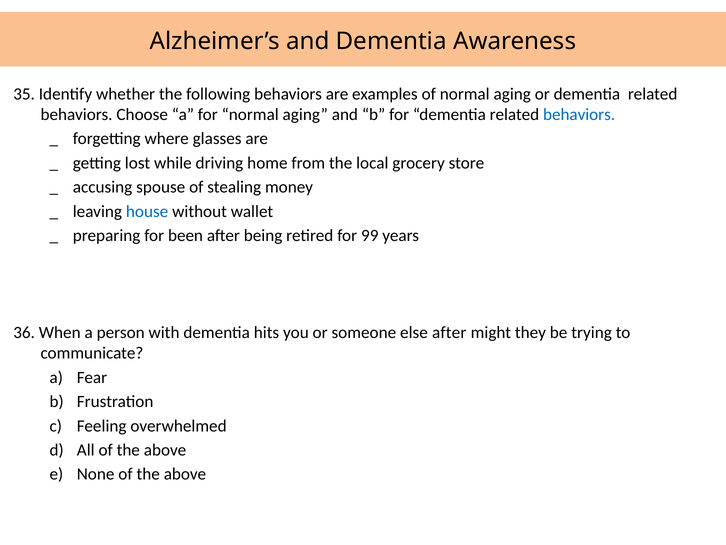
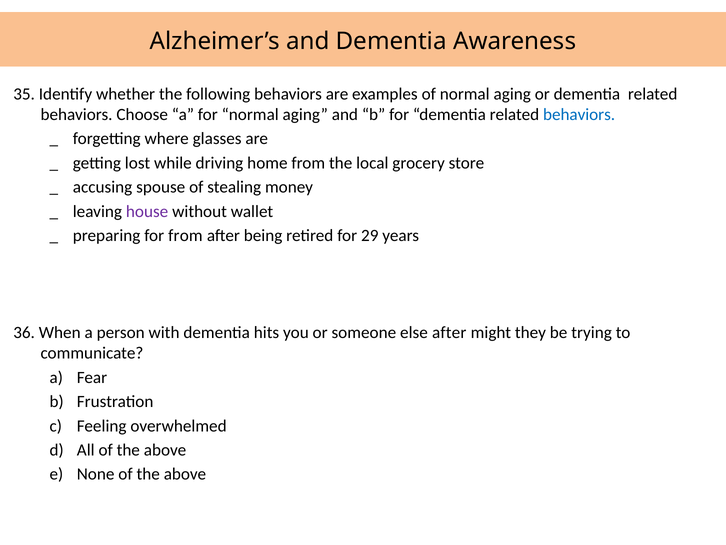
house colour: blue -> purple (147, 211)
for been: been -> from (185, 235)
99: 99 -> 29 (370, 235)
